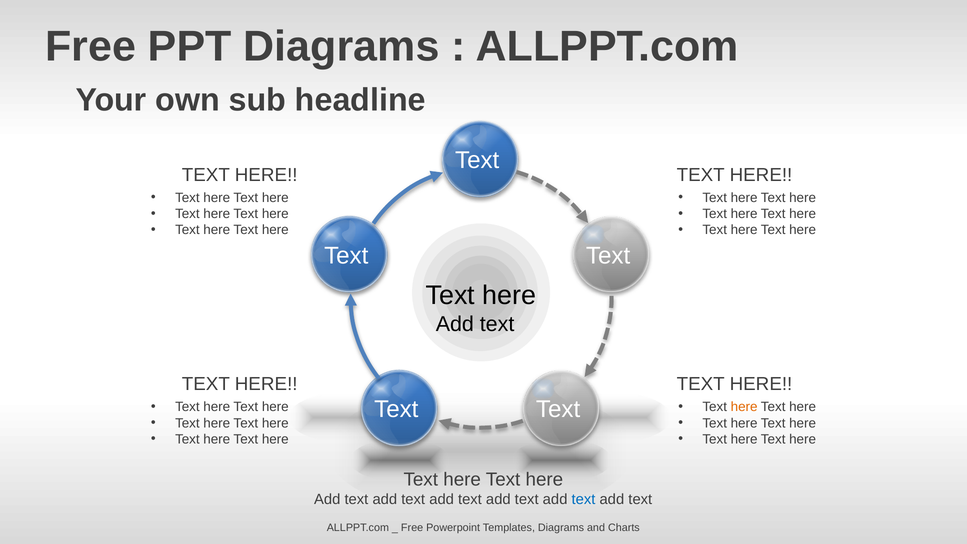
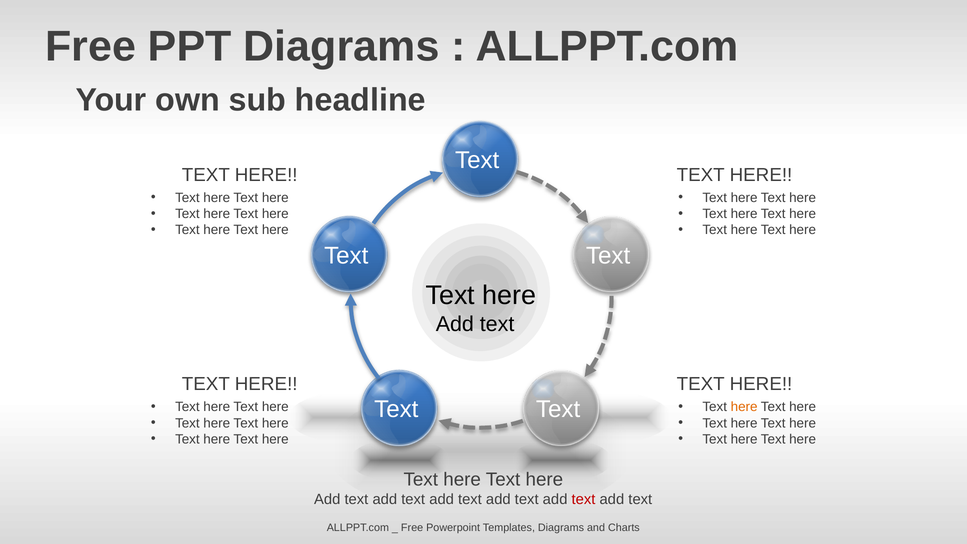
text colour: blue -> red (583, 500)
